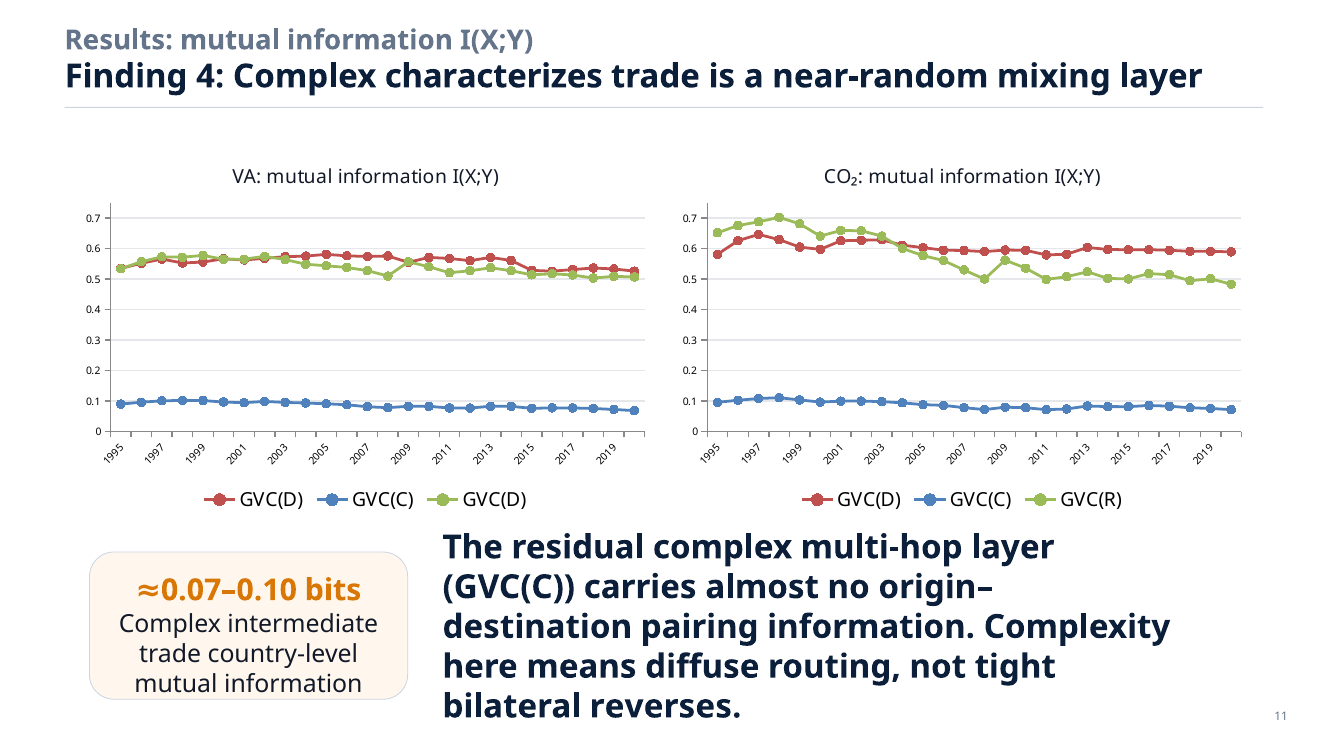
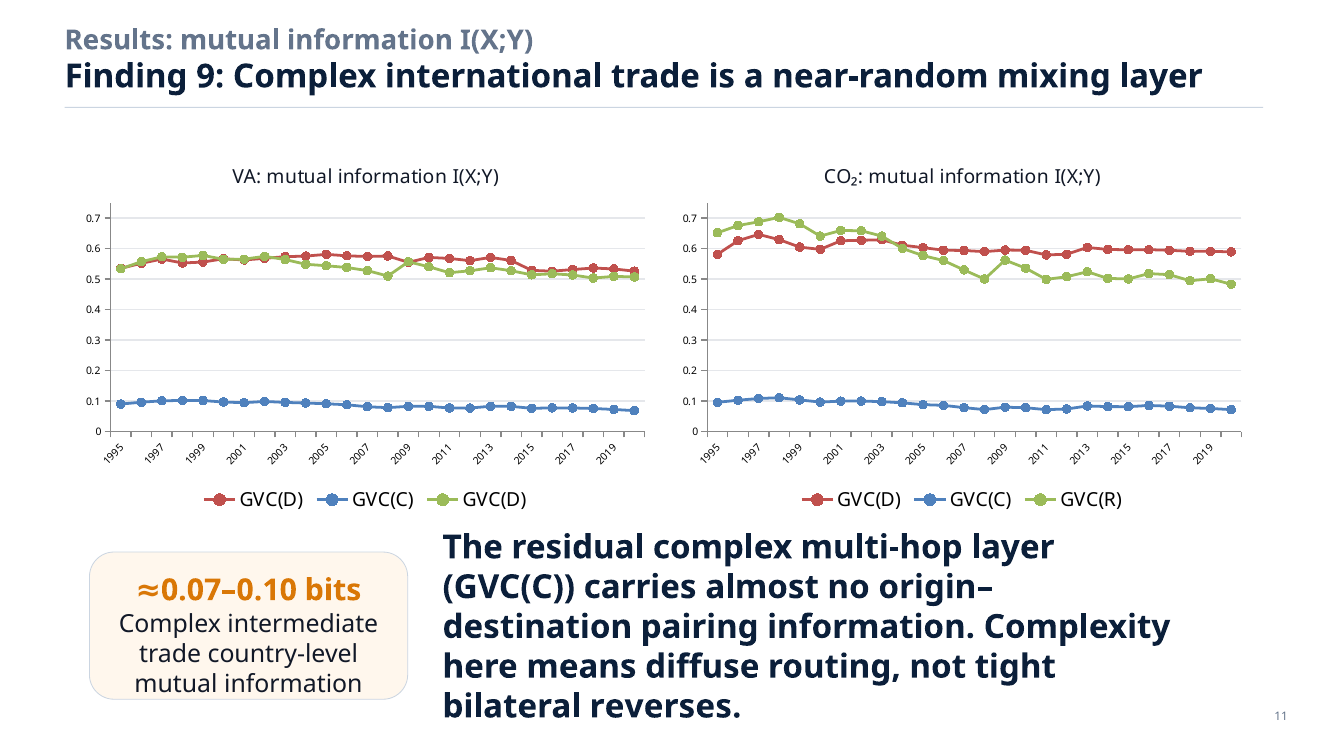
Finding 4: 4 -> 9 (210, 76)
characterizes: characterizes -> international (494, 76)
